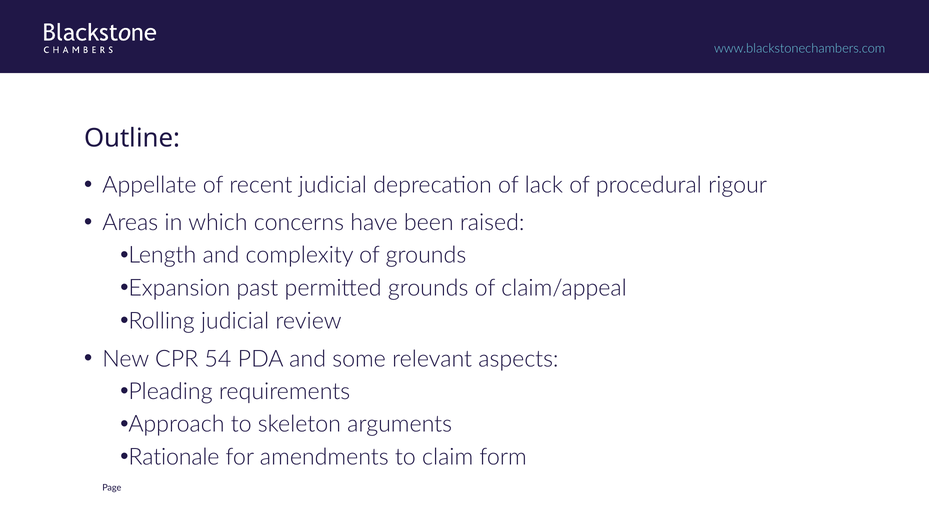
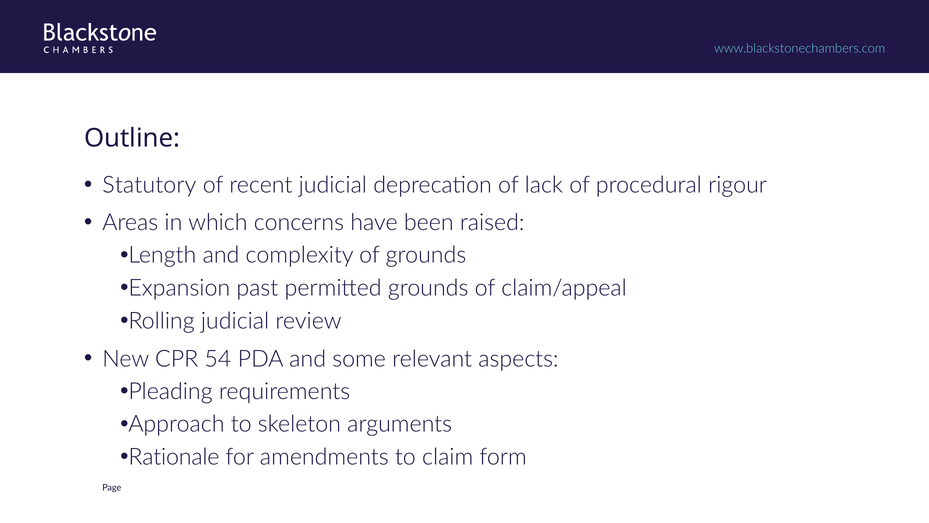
Appellate: Appellate -> Statutory (149, 185)
